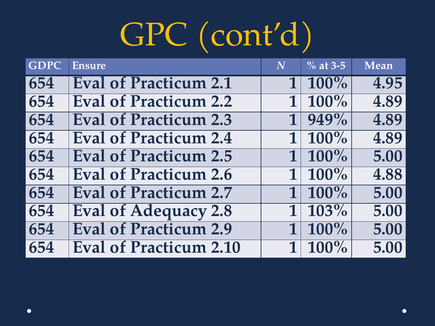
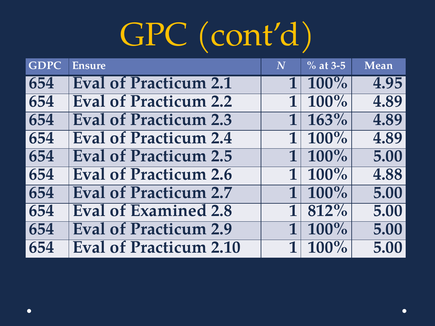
949%: 949% -> 163% (328, 120)
Adequacy: Adequacy -> Examined (169, 211)
103%: 103% -> 812% (328, 211)
